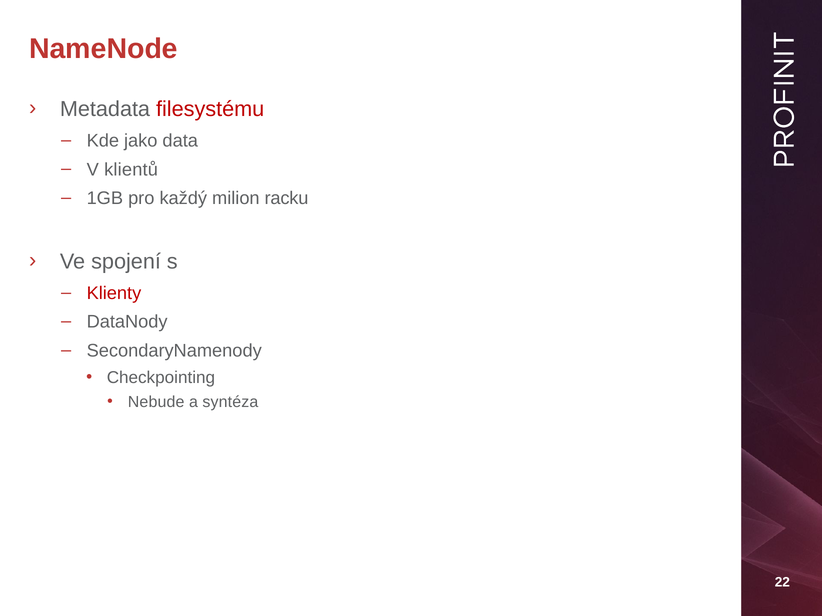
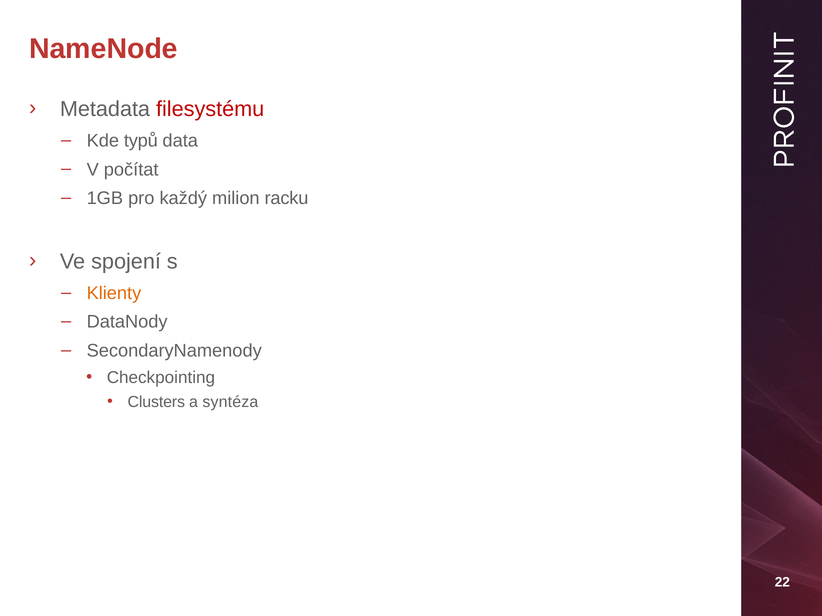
jako: jako -> typů (141, 141)
klientů: klientů -> počítat (131, 170)
Klienty colour: red -> orange (114, 293)
Nebude: Nebude -> Clusters (156, 402)
